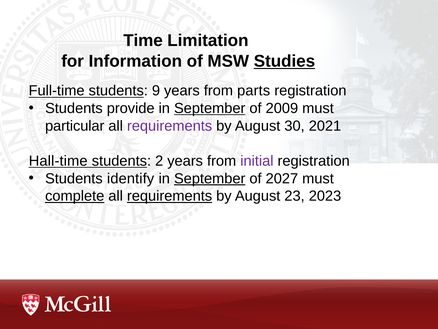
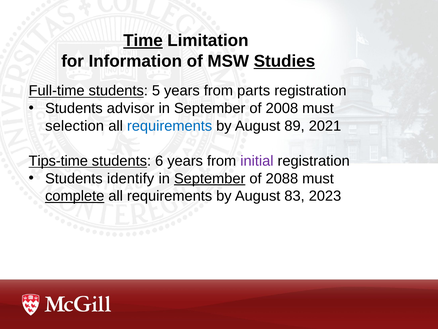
Time underline: none -> present (143, 41)
9: 9 -> 5 (156, 91)
provide: provide -> advisor (131, 108)
September underline: present -> none (210, 108)
2009: 2009 -> 2008 (282, 108)
particular: particular -> selection (75, 126)
requirements colour: purple -> blue (170, 126)
30: 30 -> 89 (295, 126)
Hall-time: Hall-time -> Tips-time (58, 161)
2: 2 -> 6 (159, 161)
2027: 2027 -> 2088 (282, 178)
requirements underline: present -> none (170, 196)
23: 23 -> 83 (295, 196)
